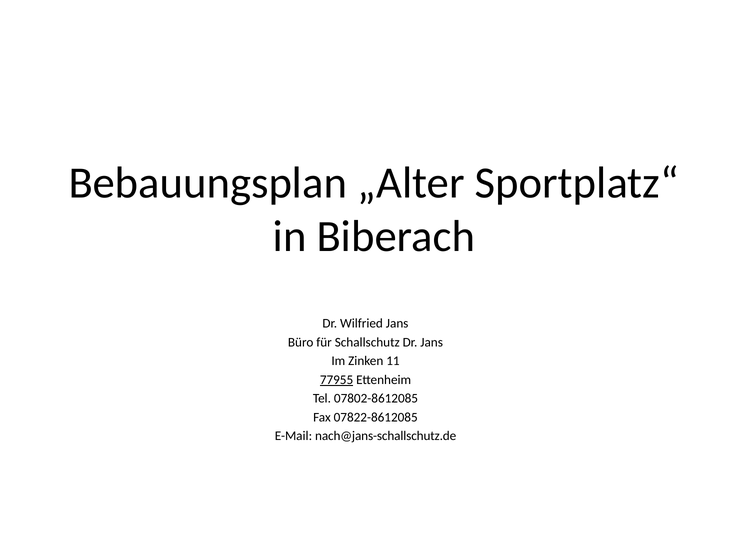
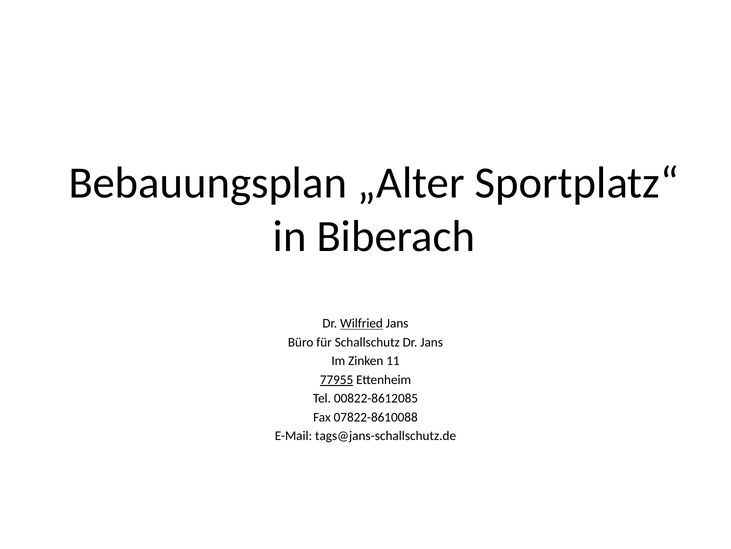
Wilfried underline: none -> present (361, 323)
07802-8612085: 07802-8612085 -> 00822-8612085 (376, 398)
07822-8612085: 07822-8612085 -> 07822-8610088 (376, 417)
nach@jans-schallschutz.de: nach@jans-schallschutz.de -> tags@jans-schallschutz.de (386, 435)
